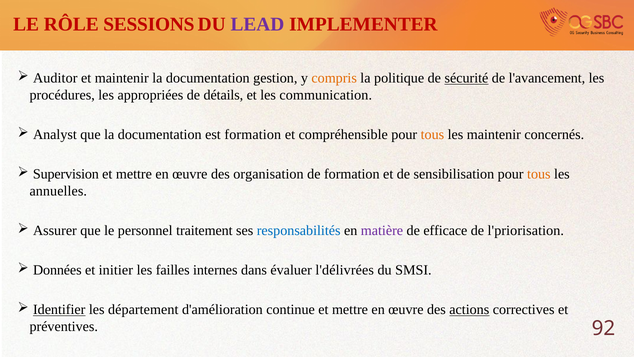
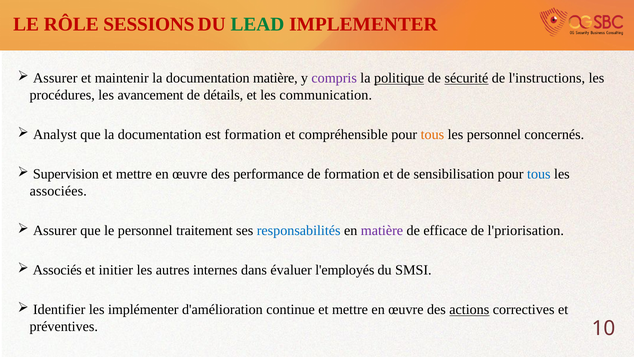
LEAD colour: purple -> green (257, 24)
Auditor: Auditor -> Assurer (55, 78)
documentation gestion: gestion -> matière (275, 78)
compris colour: orange -> purple (334, 78)
politique underline: none -> present (399, 78)
l'avancement: l'avancement -> l'instructions (547, 78)
appropriées: appropriées -> avancement (150, 95)
les maintenir: maintenir -> personnel (494, 135)
organisation: organisation -> performance (269, 174)
tous colour: orange -> blue (539, 174)
annuelles: annuelles -> associées (58, 191)
Données: Données -> Associés (57, 270)
failles: failles -> autres (173, 270)
l'délivrées: l'délivrées -> l'employés (345, 270)
Identifier underline: present -> none (59, 309)
département: département -> implémenter (143, 309)
92: 92 -> 10 (603, 328)
